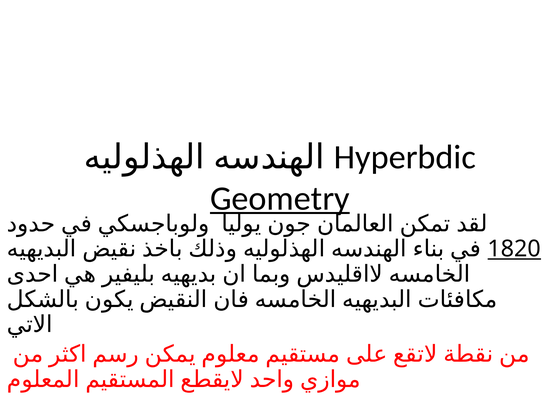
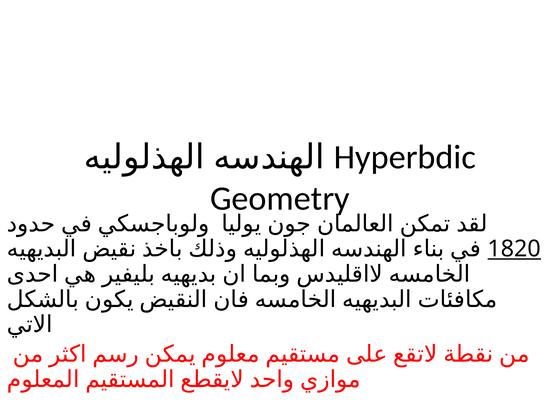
Geometry underline: present -> none (280, 198)
